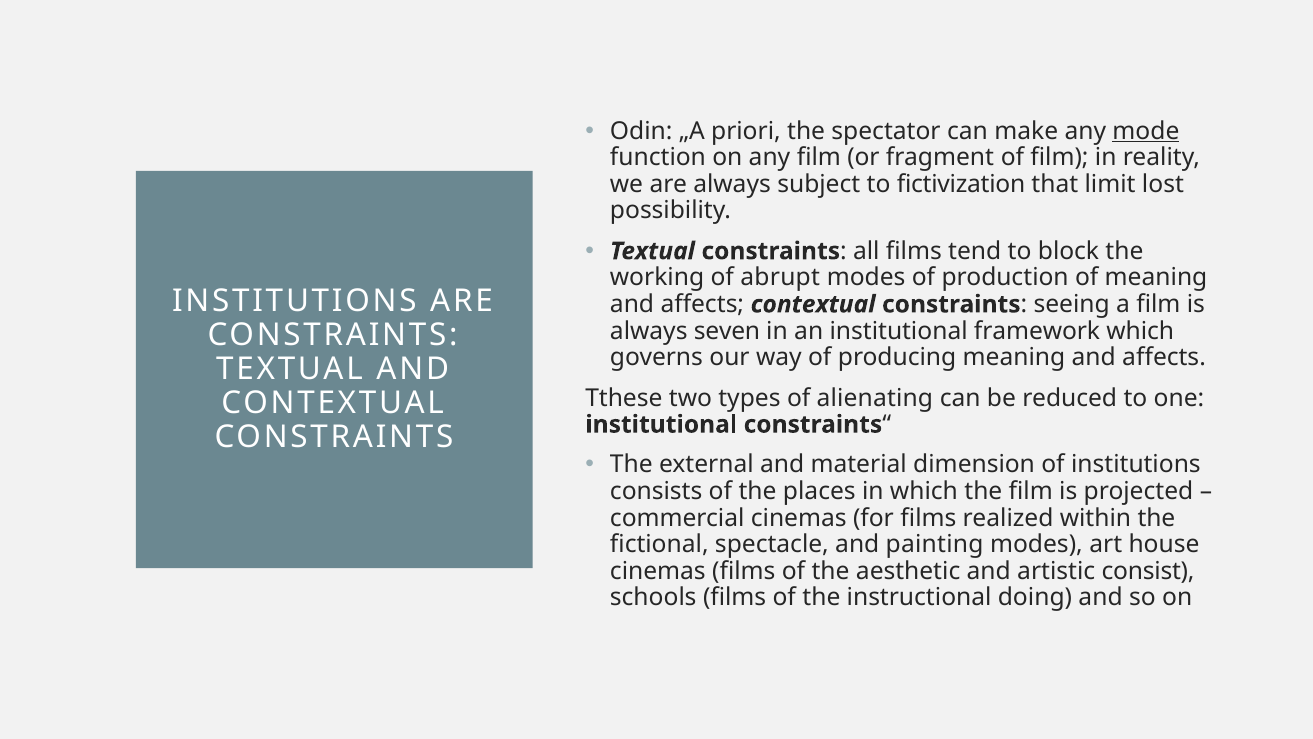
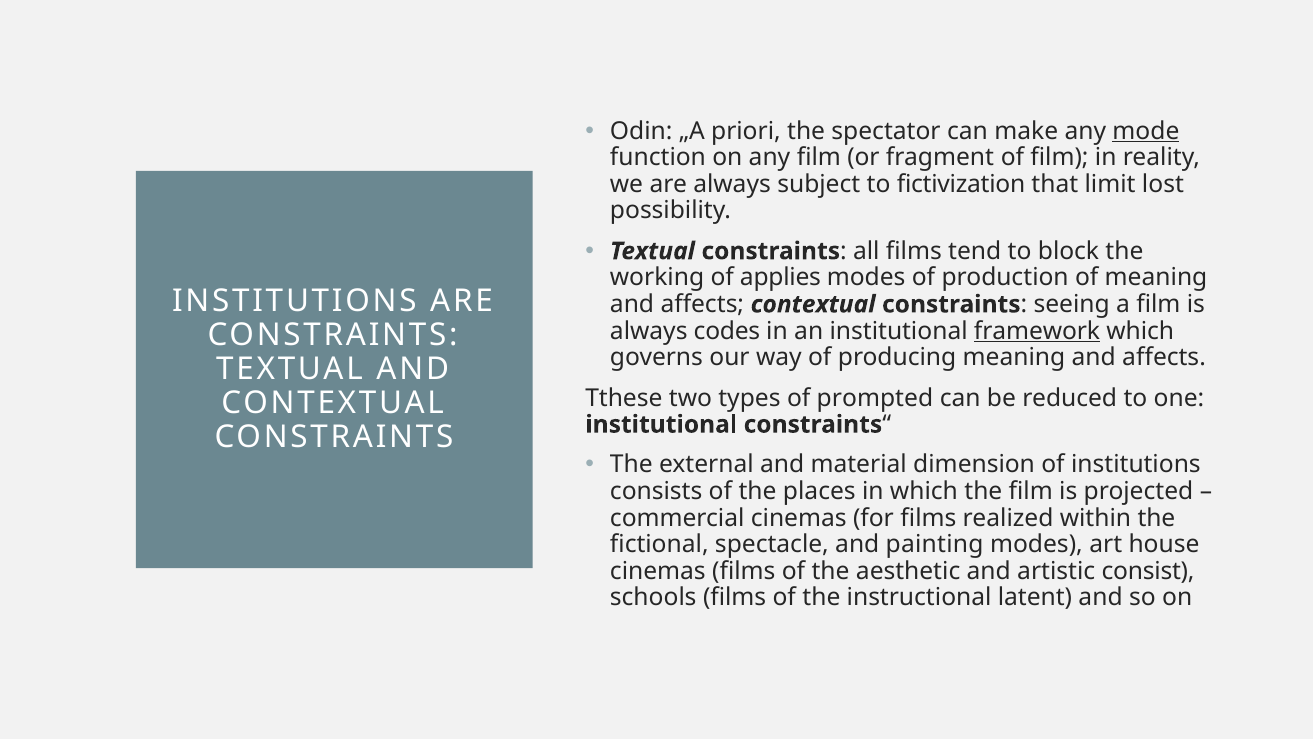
abrupt: abrupt -> applies (780, 278)
seven: seven -> codes (727, 331)
framework underline: none -> present (1037, 331)
alienating: alienating -> prompted (875, 398)
doing: doing -> latent (1035, 597)
